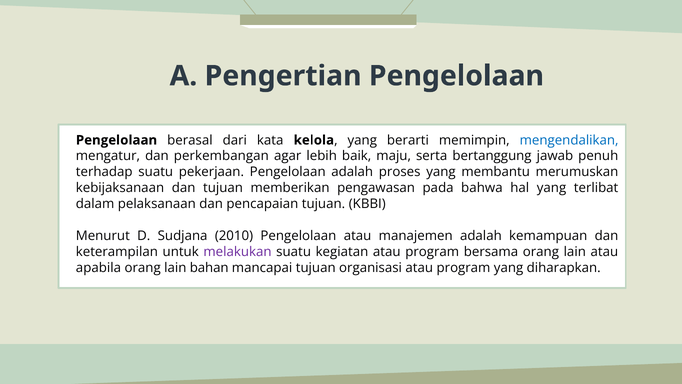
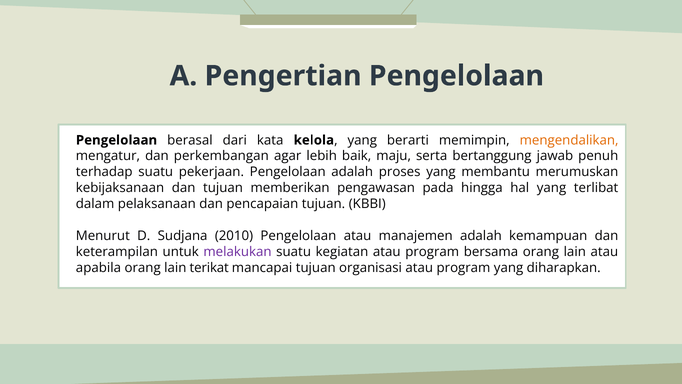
mengendalikan colour: blue -> orange (569, 140)
bahwa: bahwa -> hingga (482, 188)
bahan: bahan -> terikat (209, 267)
